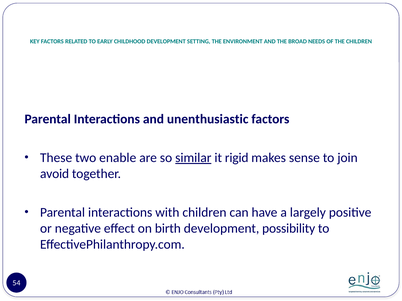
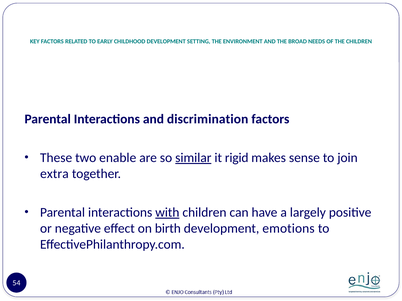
unenthusiastic: unenthusiastic -> discrimination (208, 119)
avoid: avoid -> extra (54, 174)
with underline: none -> present (167, 213)
possibility: possibility -> emotions (289, 229)
